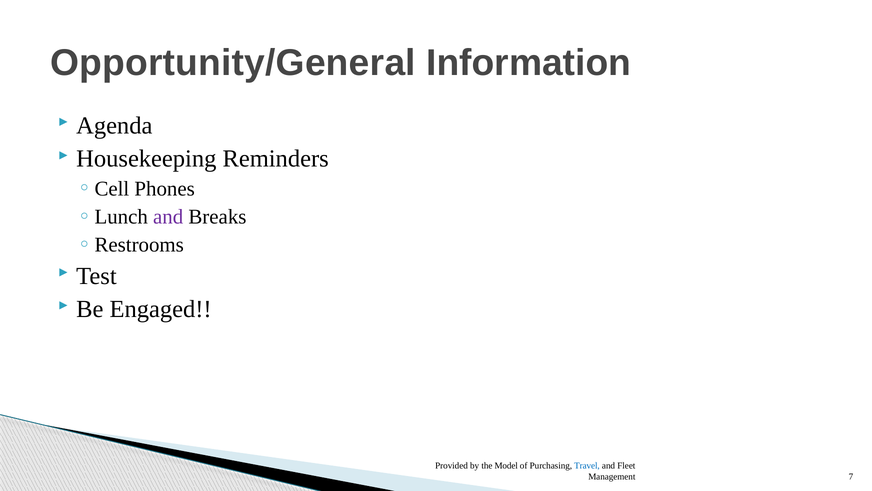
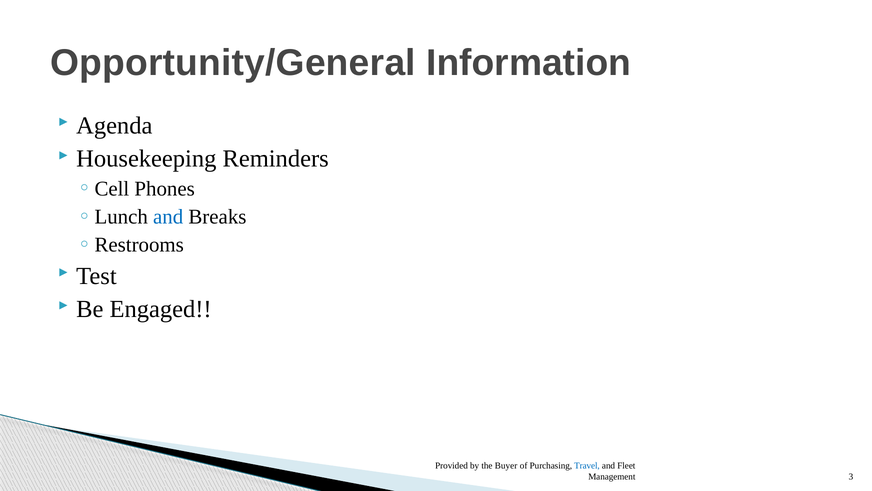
and colour: purple -> blue (168, 217)
Model: Model -> Buyer (506, 465)
7: 7 -> 3 (851, 476)
